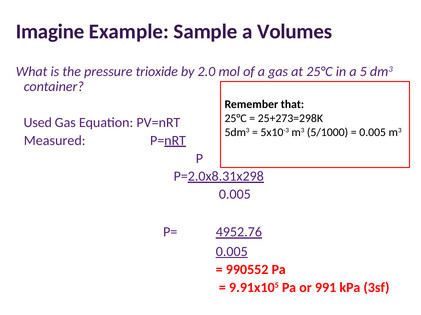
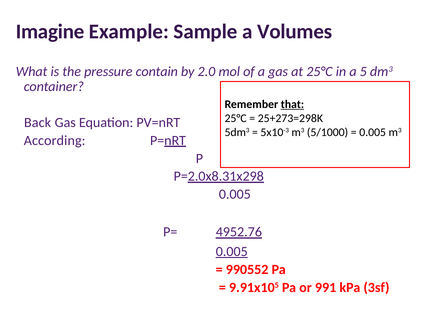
trioxide: trioxide -> contain (157, 72)
that underline: none -> present (292, 104)
Used: Used -> Back (38, 123)
Measured: Measured -> According (55, 141)
